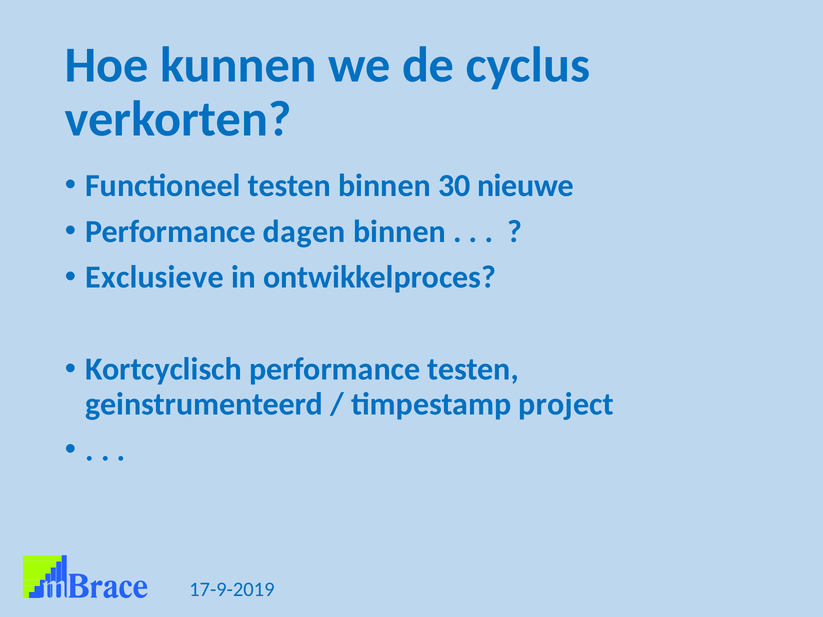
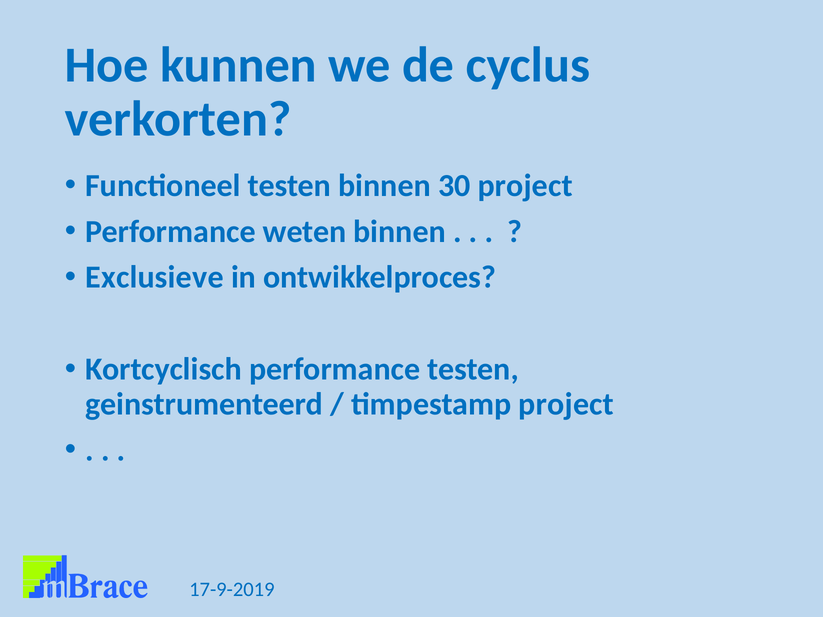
30 nieuwe: nieuwe -> project (525, 186)
dagen: dagen -> weten (305, 232)
